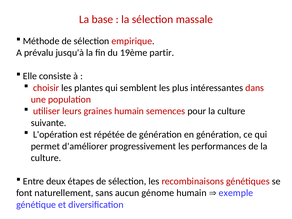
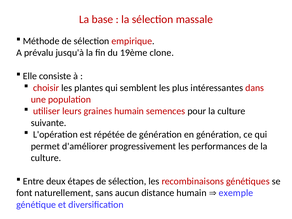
partir: partir -> clone (162, 53)
génome: génome -> distance (158, 193)
